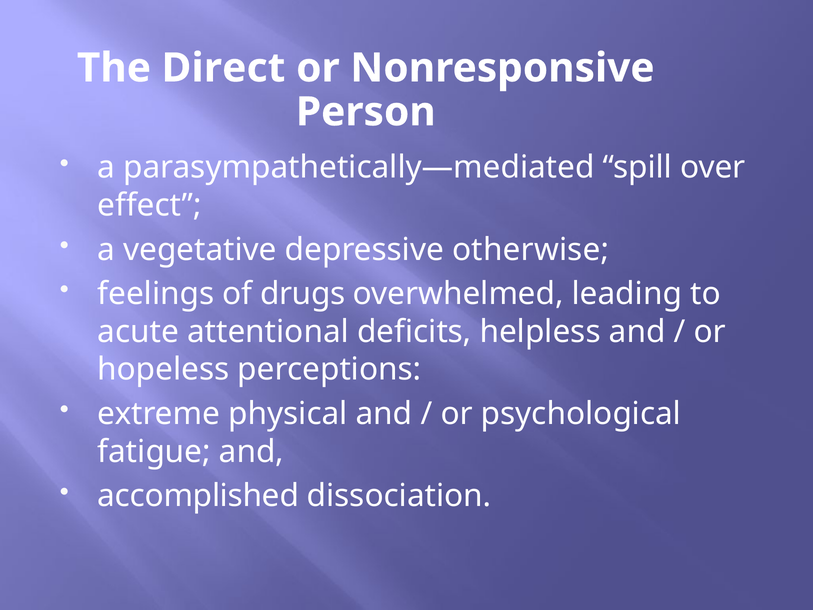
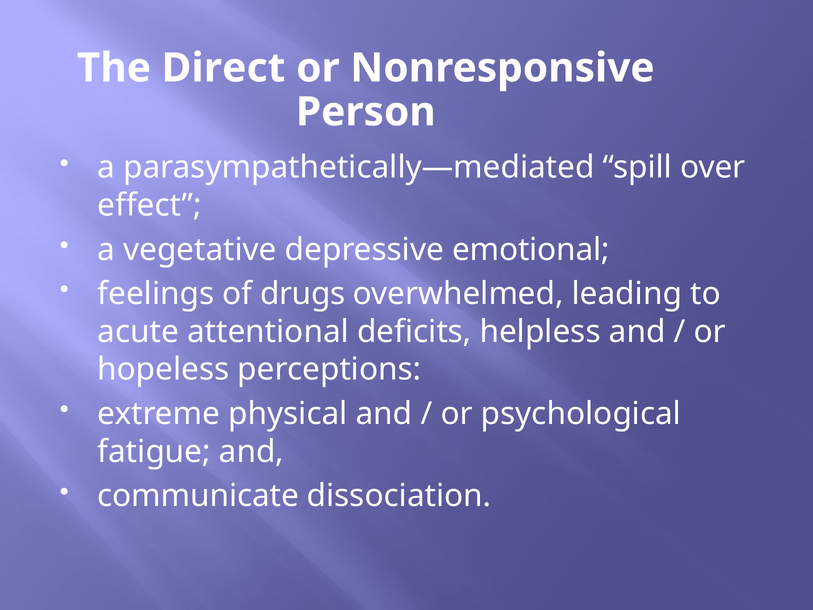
otherwise: otherwise -> emotional (531, 249)
accomplished: accomplished -> communicate (198, 496)
